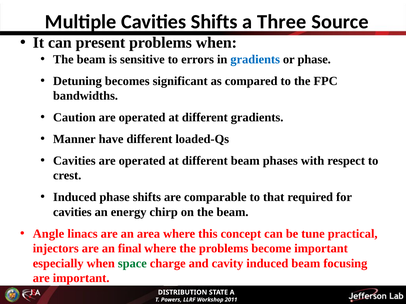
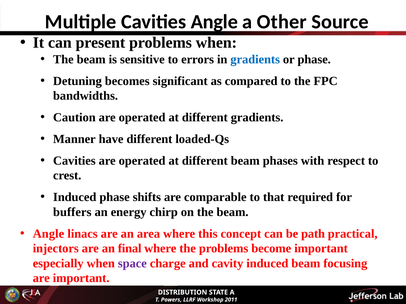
Cavities Shifts: Shifts -> Angle (214, 22)
Three: Three -> Other (282, 22)
cavities: cavities -> buffers (72, 212)
tune: tune -> path (313, 234)
space colour: green -> purple (132, 264)
